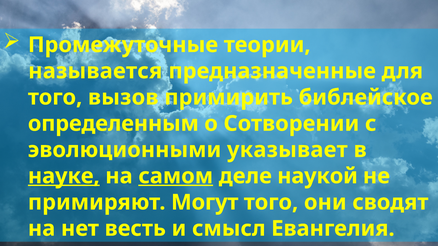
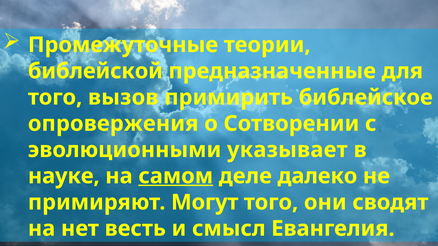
называется: называется -> библейской (95, 71)
определенным: определенным -> опровержения (113, 124)
науке underline: present -> none (64, 176)
наукой: наукой -> далеко (317, 176)
